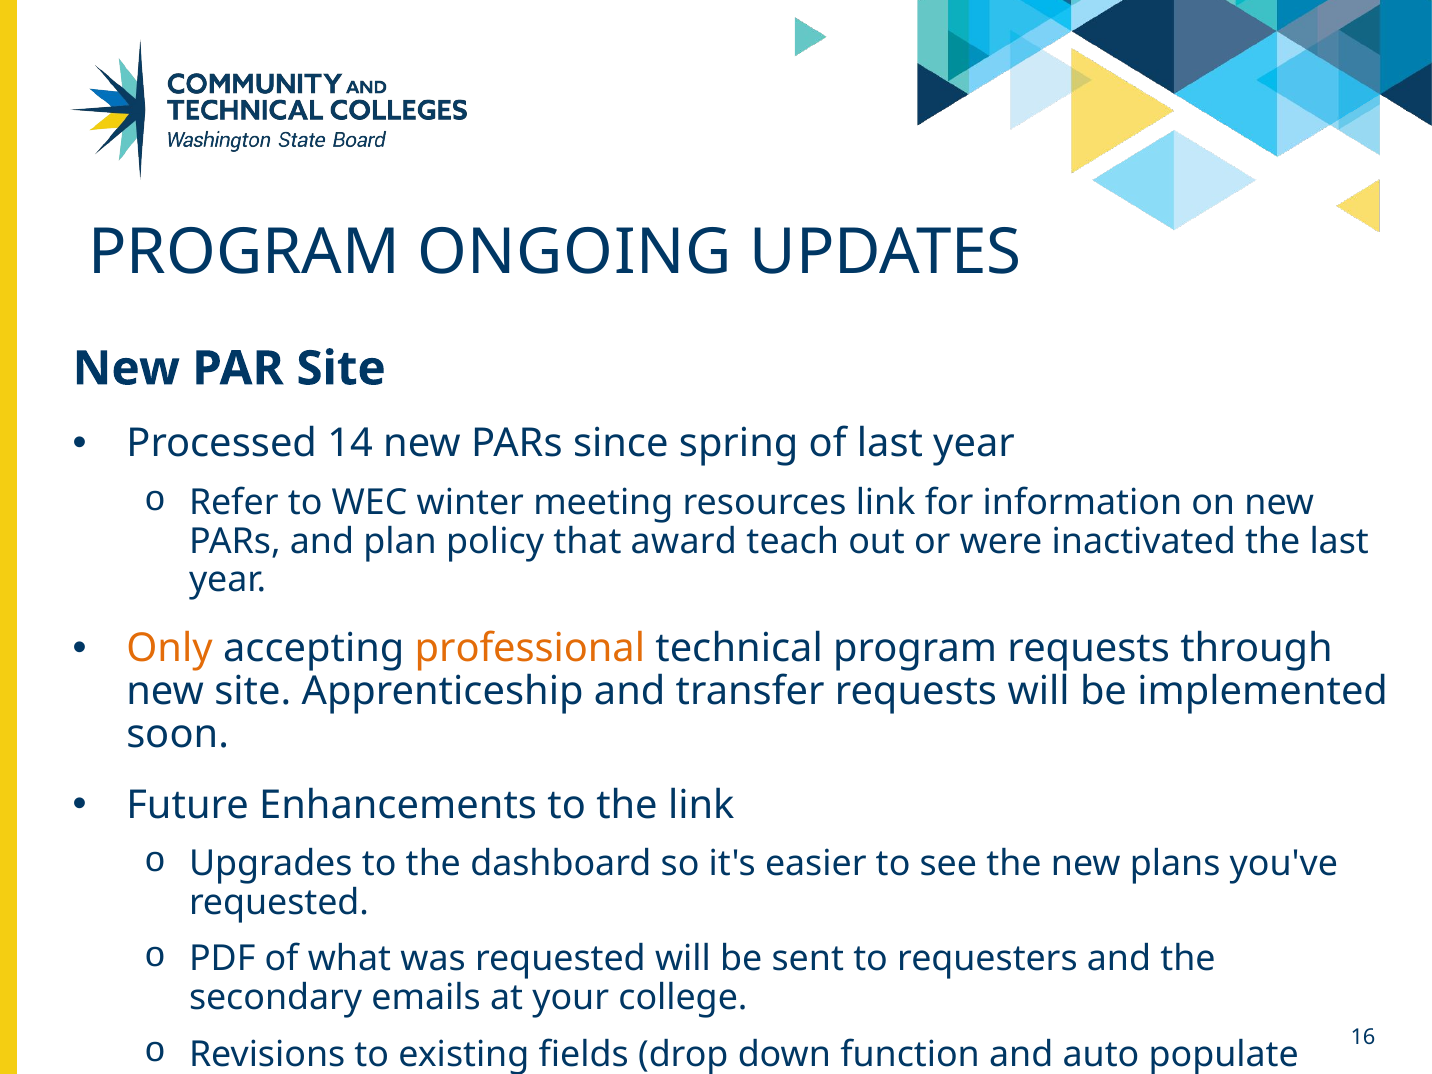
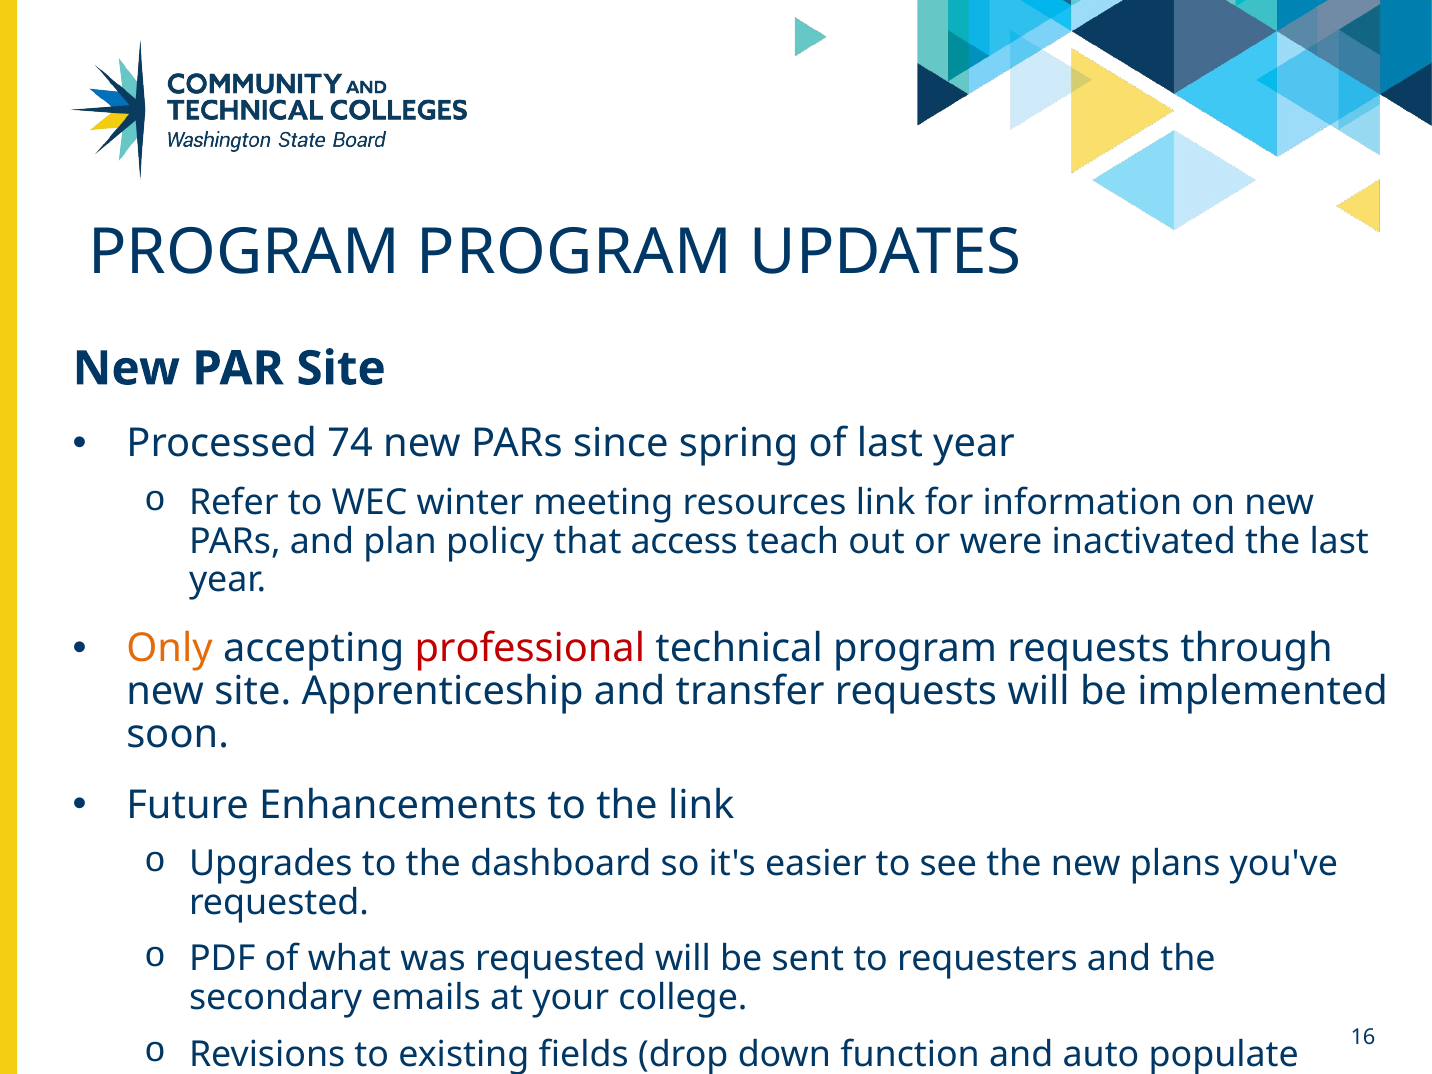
PROGRAM ONGOING: ONGOING -> PROGRAM (575, 253)
14: 14 -> 74 (350, 444)
award: award -> access (684, 541)
professional colour: orange -> red (530, 649)
